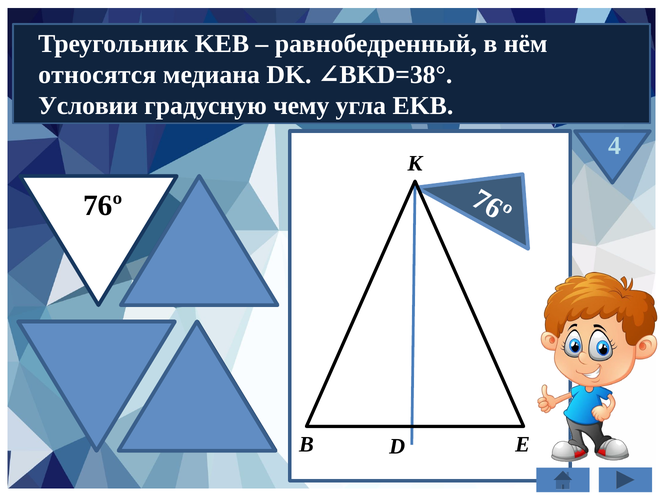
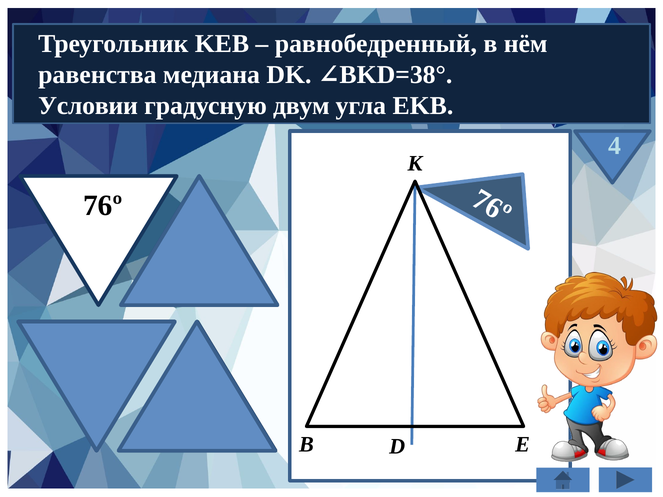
относятся: относятся -> равенства (97, 75)
чему: чему -> двум (301, 106)
